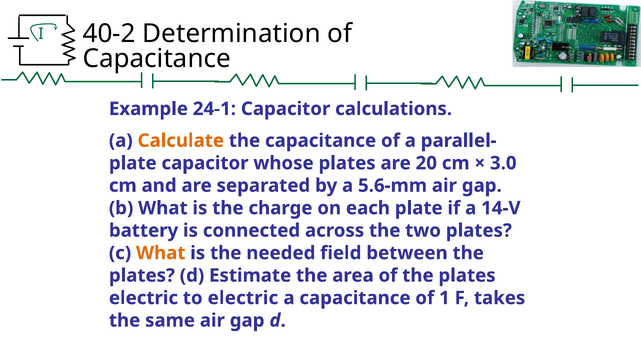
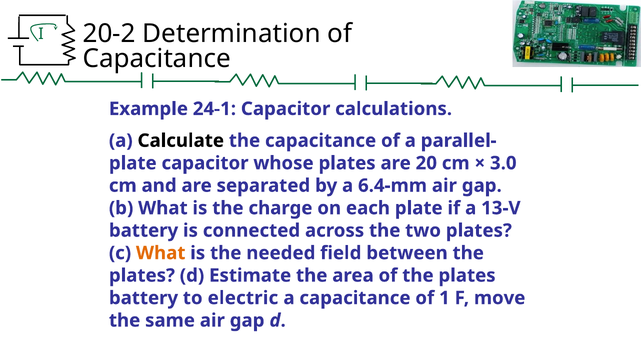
40-2: 40-2 -> 20-2 (109, 33)
Calculate colour: orange -> black (181, 140)
5.6-mm: 5.6-mm -> 6.4-mm (393, 185)
14-V: 14-V -> 13-V (501, 208)
electric: electric -> battery (143, 298)
takes: takes -> move (500, 298)
